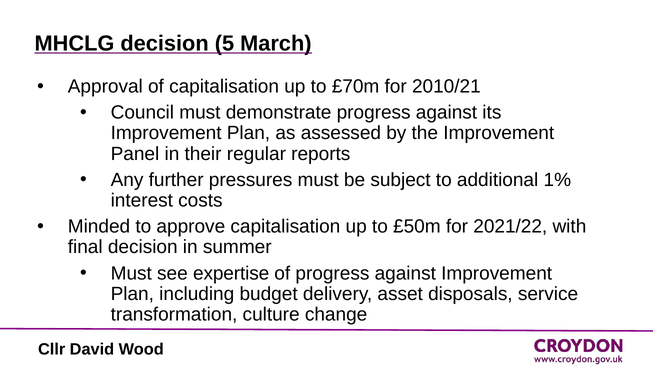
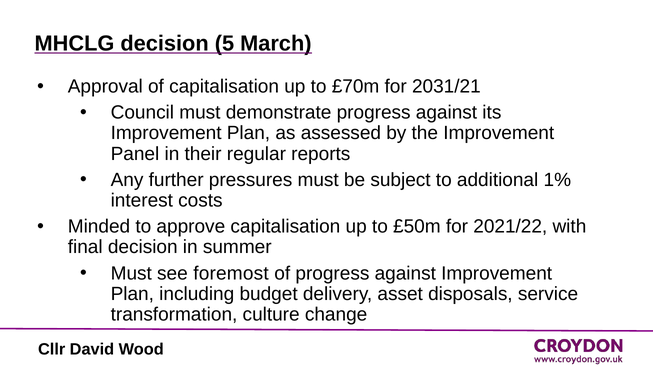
2010/21: 2010/21 -> 2031/21 (446, 86)
expertise: expertise -> foremost (231, 273)
